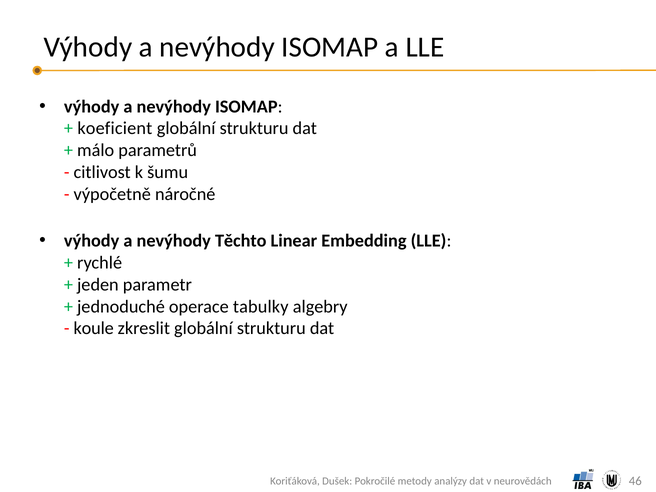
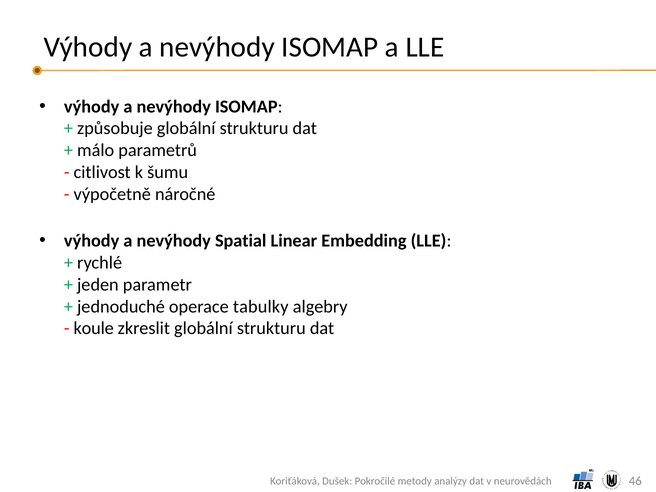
koeficient: koeficient -> způsobuje (115, 128)
Těchto: Těchto -> Spatial (241, 241)
